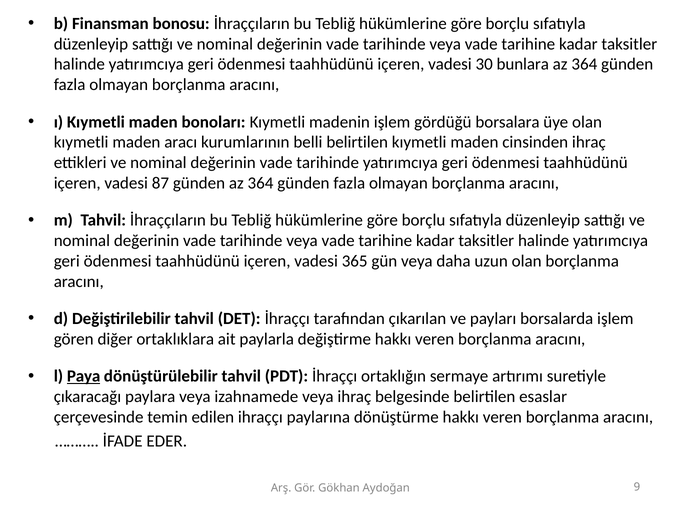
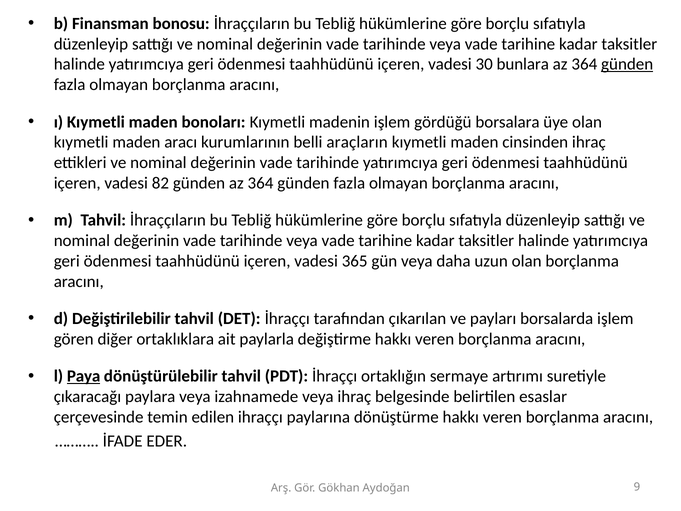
günden underline: none -> present (627, 64)
belli belirtilen: belirtilen -> araçların (357, 142)
87: 87 -> 82 (160, 183)
